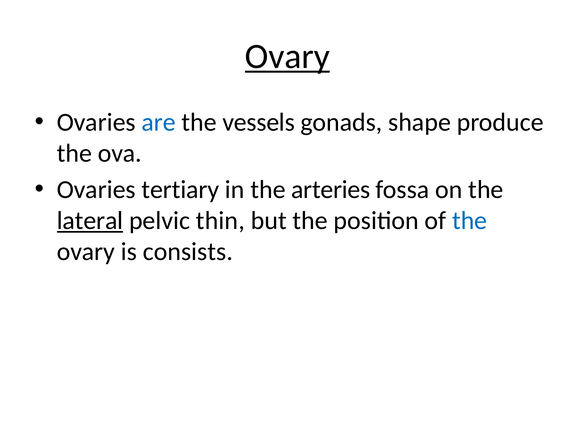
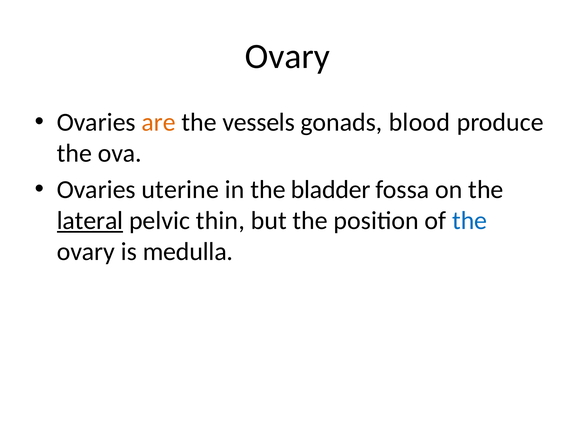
Ovary underline: present -> none (287, 56)
are colour: blue -> orange (159, 122)
shape: shape -> blood (419, 122)
tertiary: tertiary -> uterine (180, 190)
arteries: arteries -> bladder (331, 190)
consists: consists -> medulla (188, 252)
